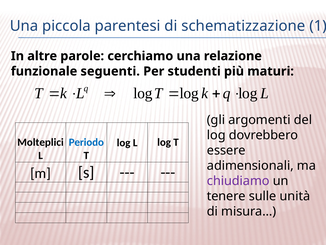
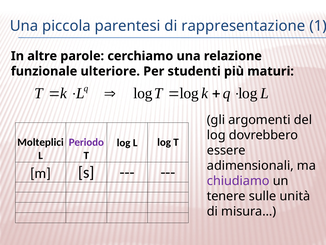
schematizzazione: schematizzazione -> rappresentazione (243, 26)
seguenti: seguenti -> ulteriore (110, 71)
Periodo colour: blue -> purple (86, 142)
